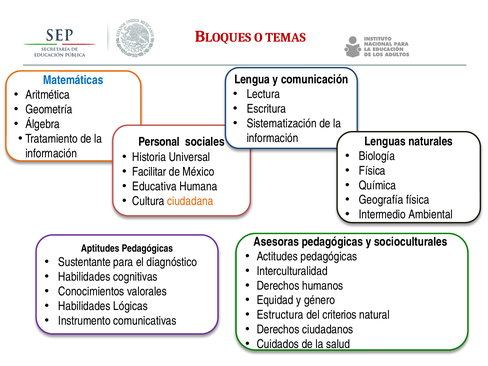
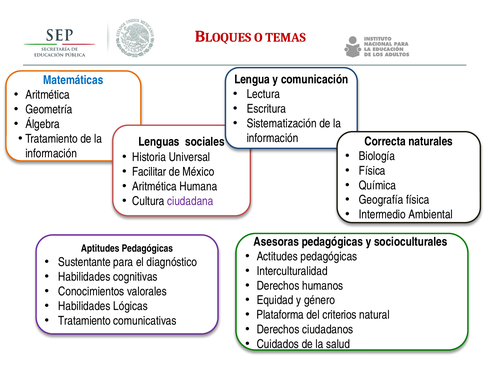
Lenguas: Lenguas -> Correcta (385, 141)
Personal: Personal -> Lenguas (159, 142)
Educativa: Educativa -> Aritmética (154, 186)
ciudadana colour: orange -> purple (190, 201)
Estructura: Estructura -> Plataforma (280, 315)
Instrumento: Instrumento -> Tratamiento (84, 321)
